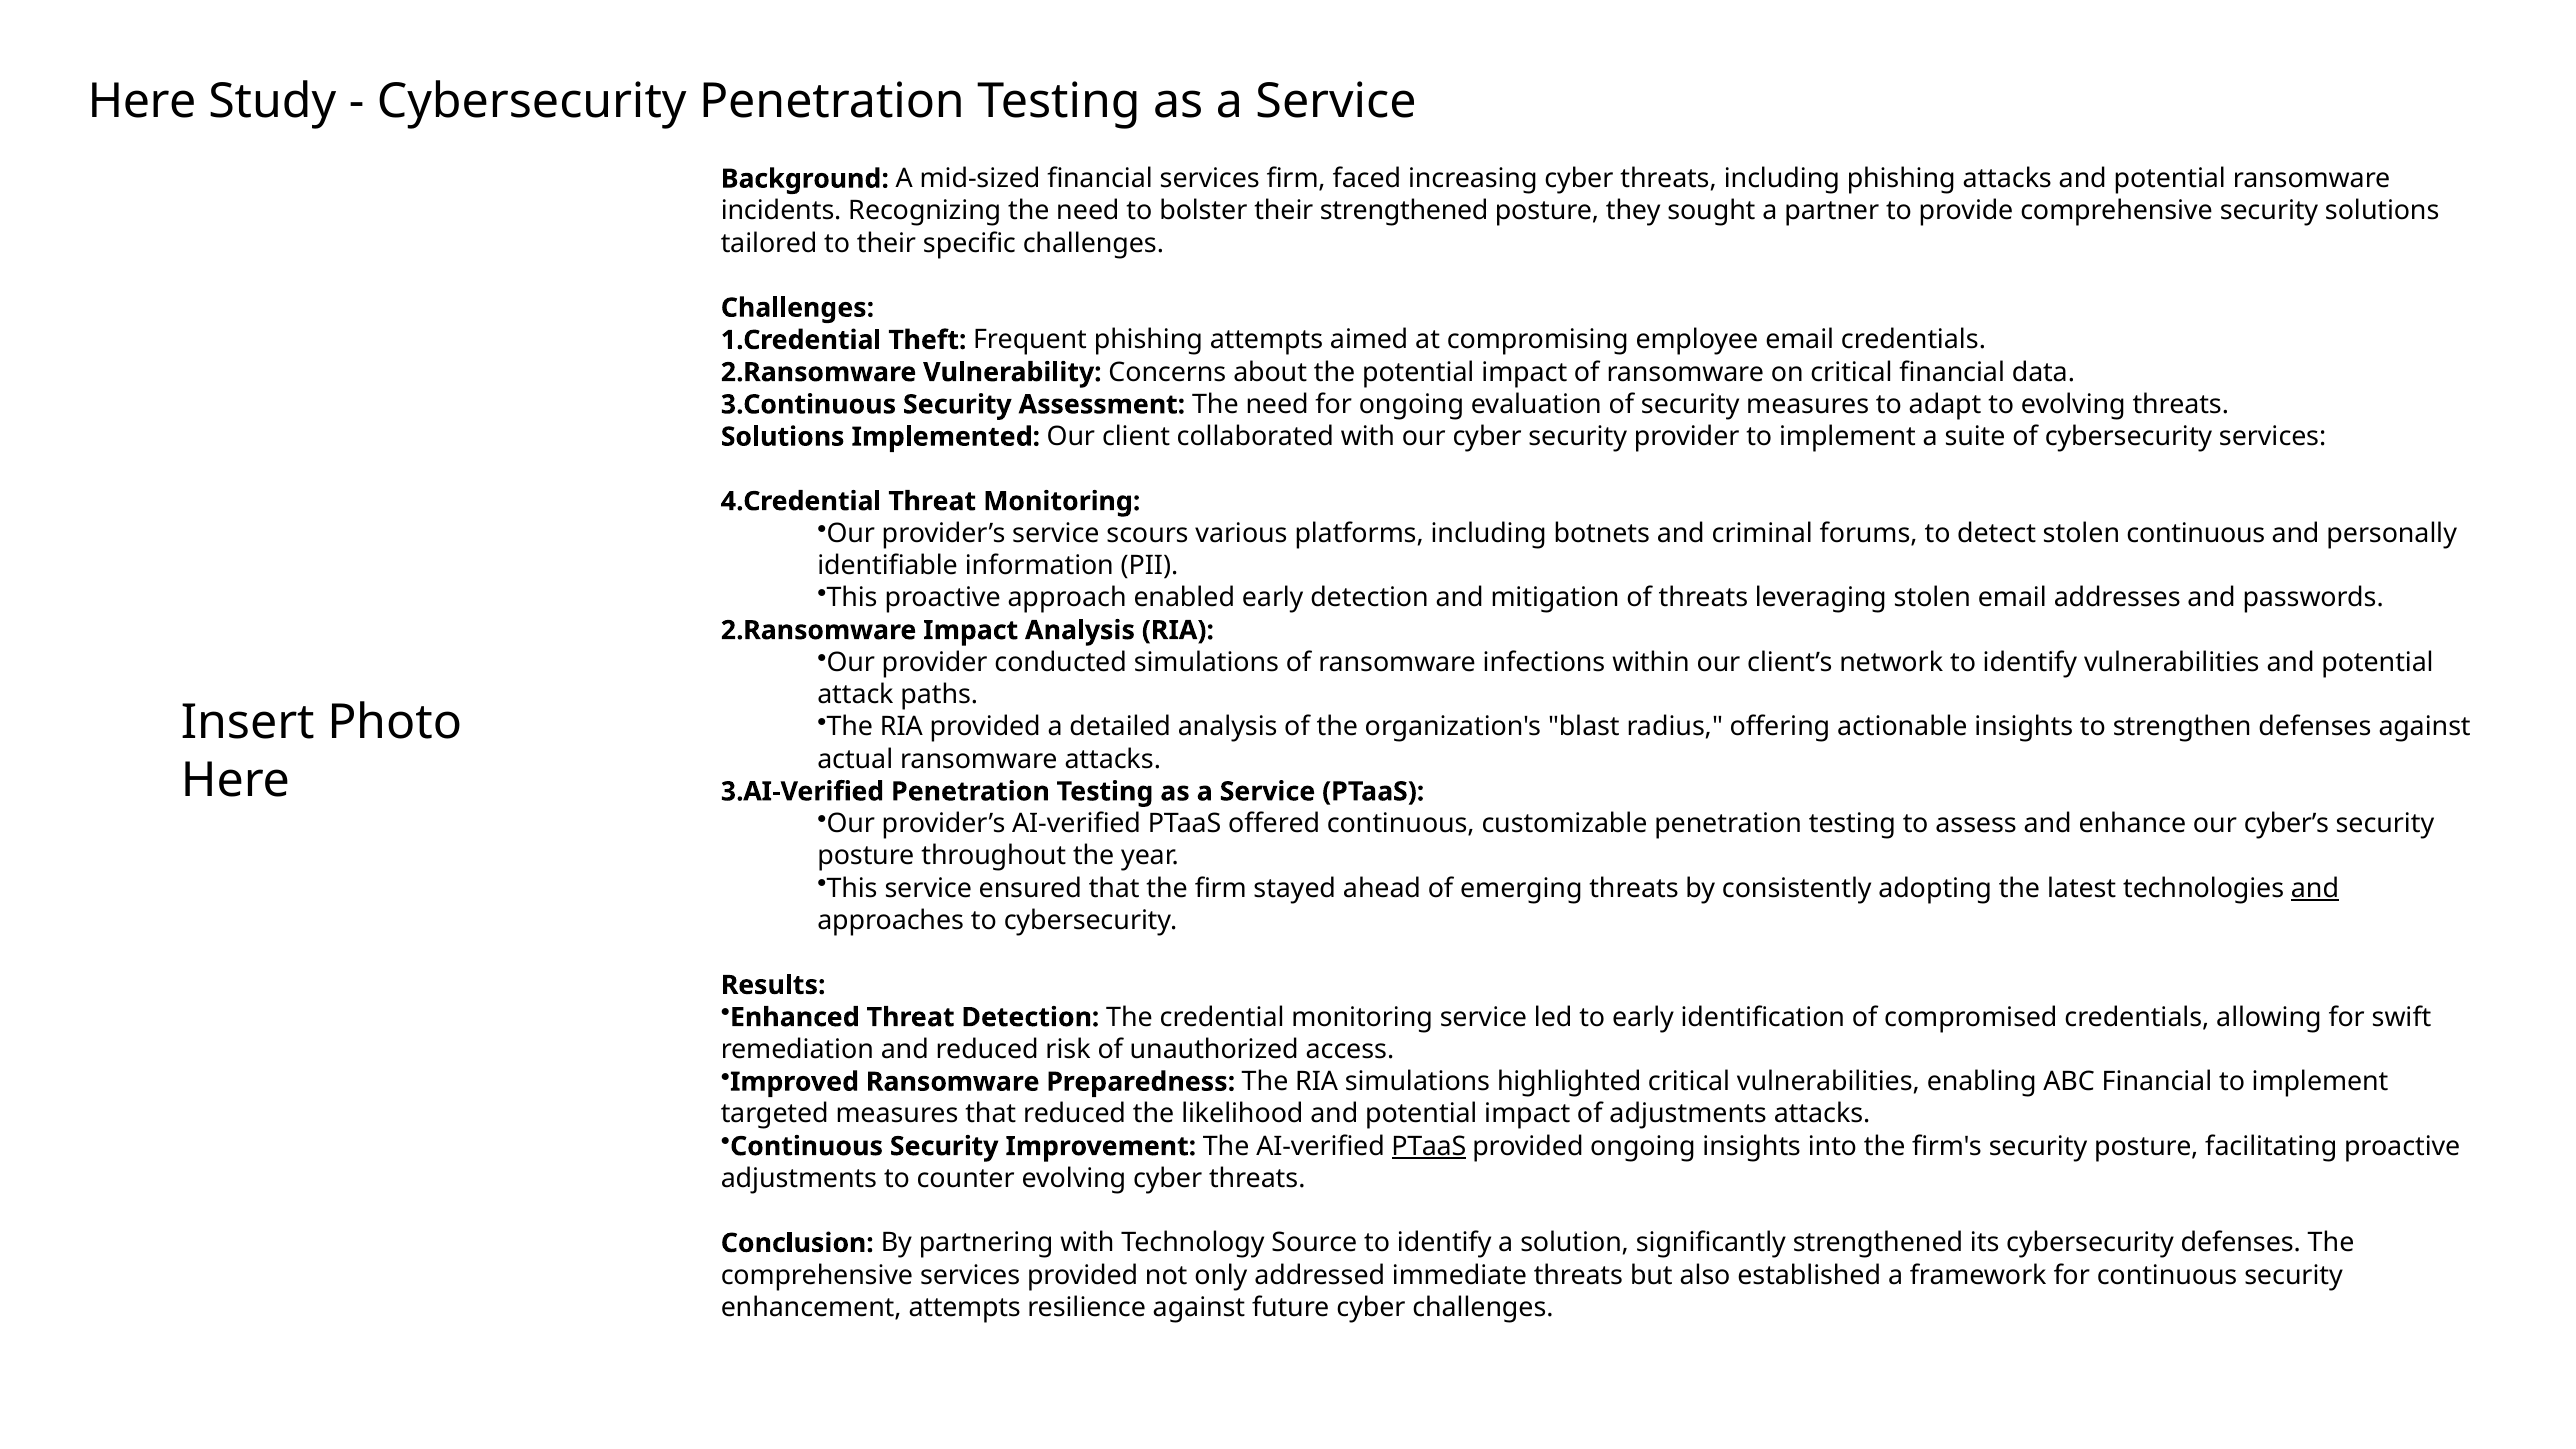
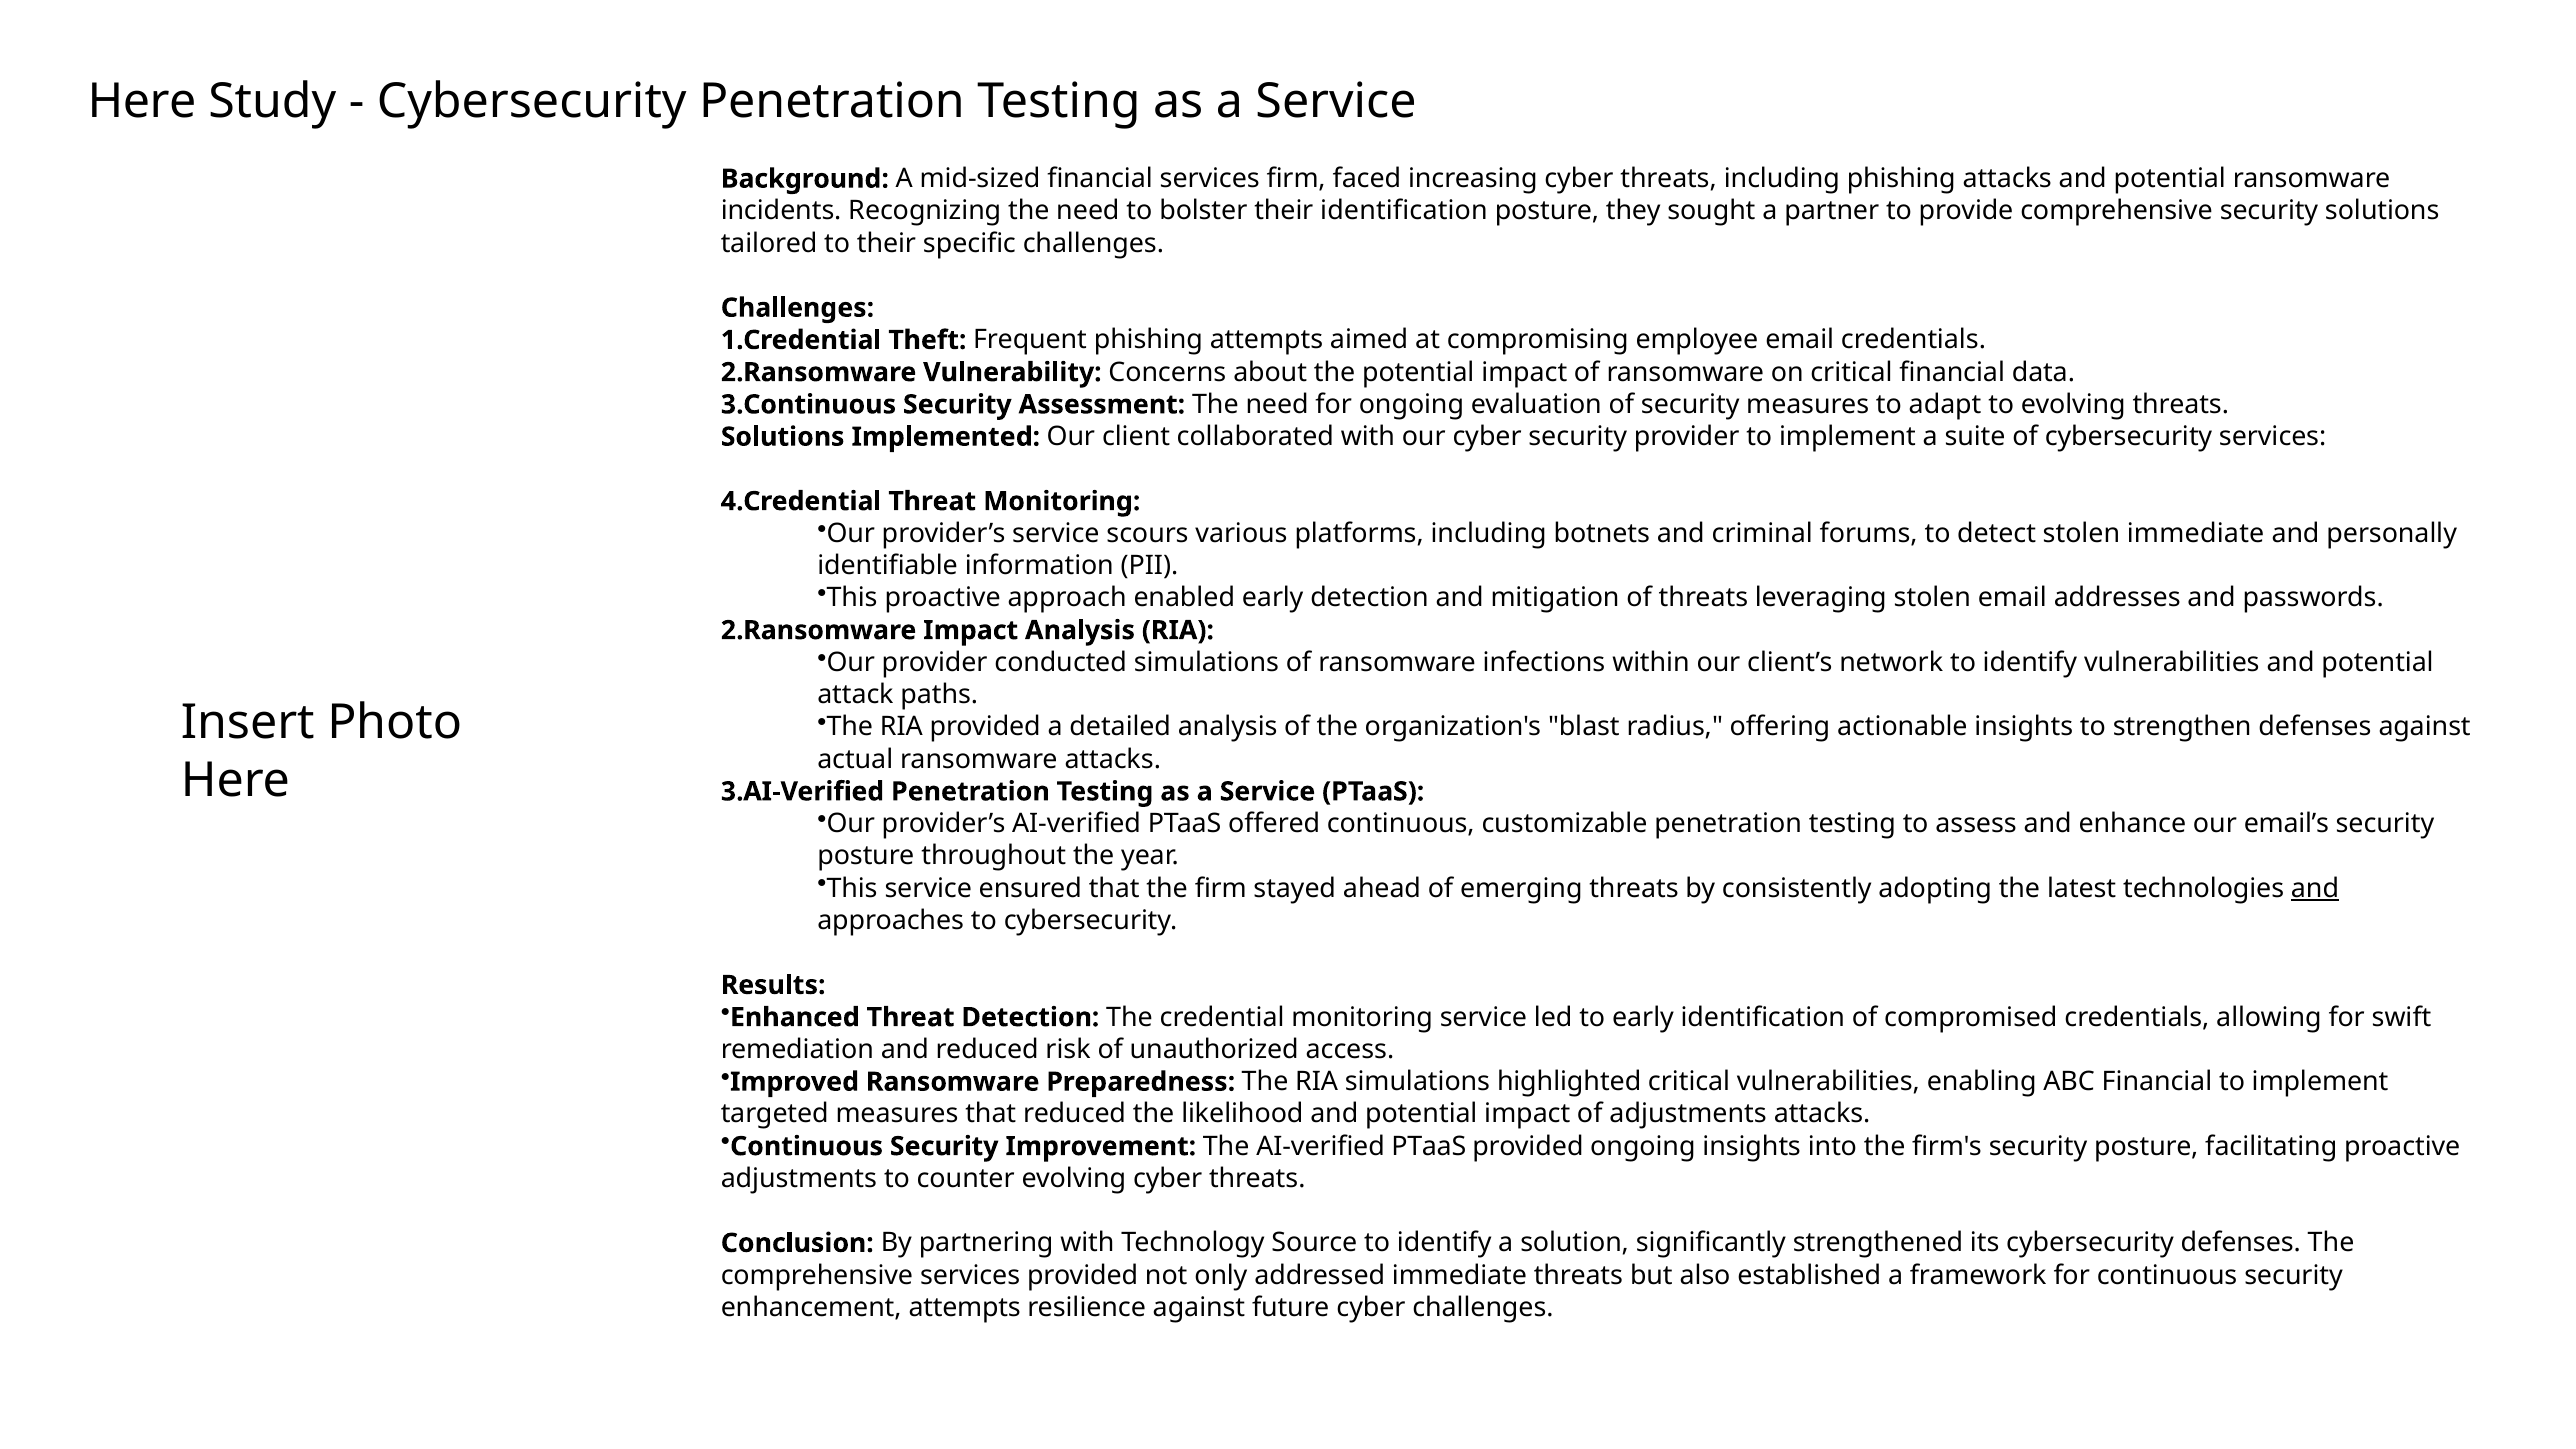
their strengthened: strengthened -> identification (1404, 211)
stolen continuous: continuous -> immediate (2196, 534)
cyber’s: cyber’s -> email’s (2286, 824)
PTaaS underline: present -> none (1429, 1146)
